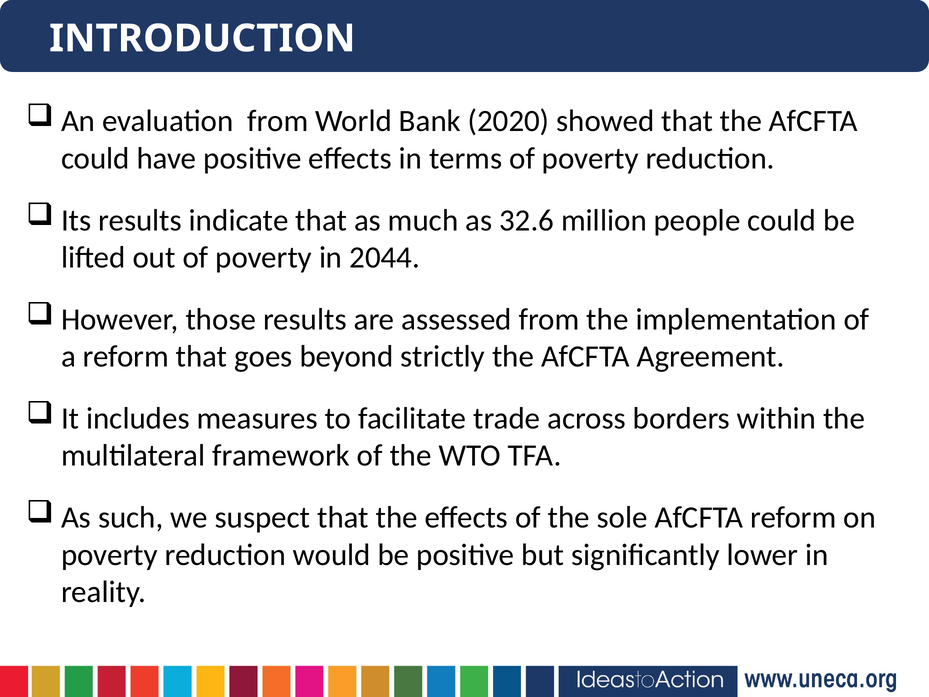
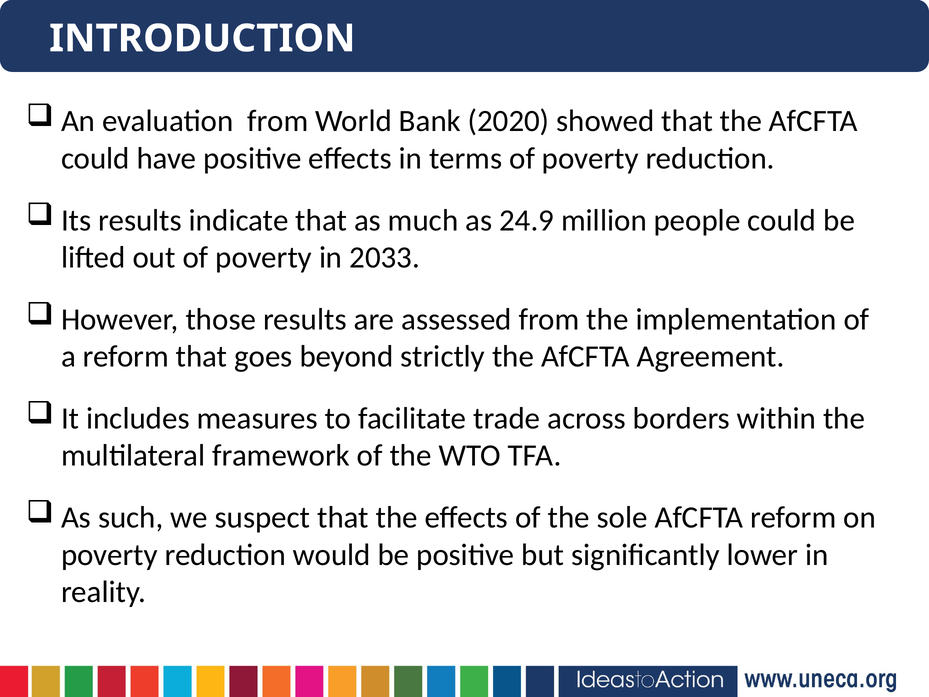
32.6: 32.6 -> 24.9 (527, 220)
2044: 2044 -> 2033 (385, 257)
